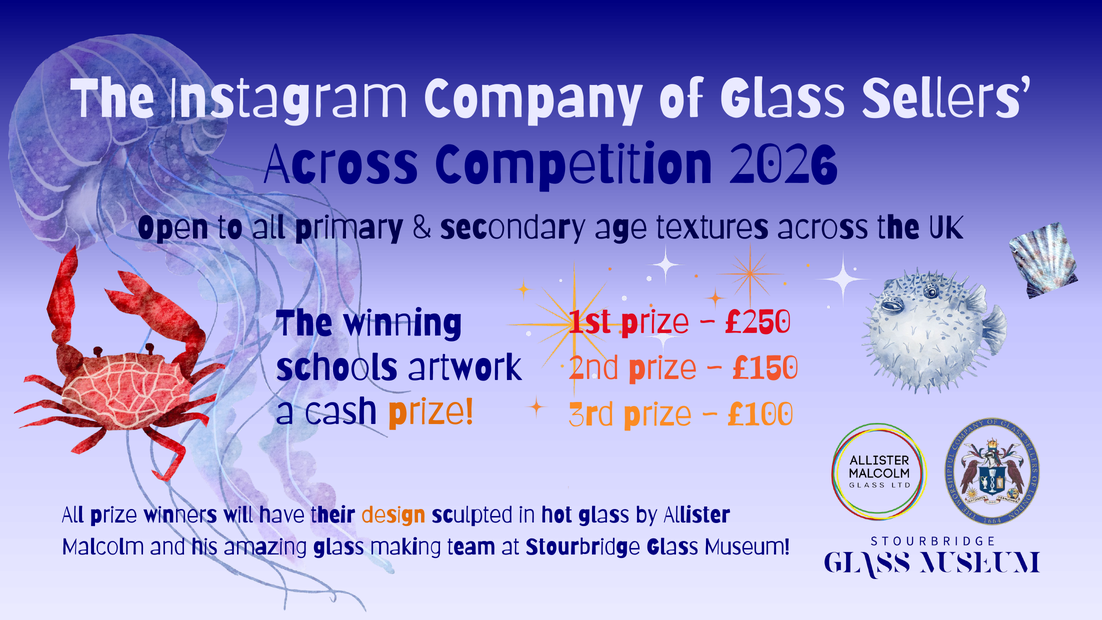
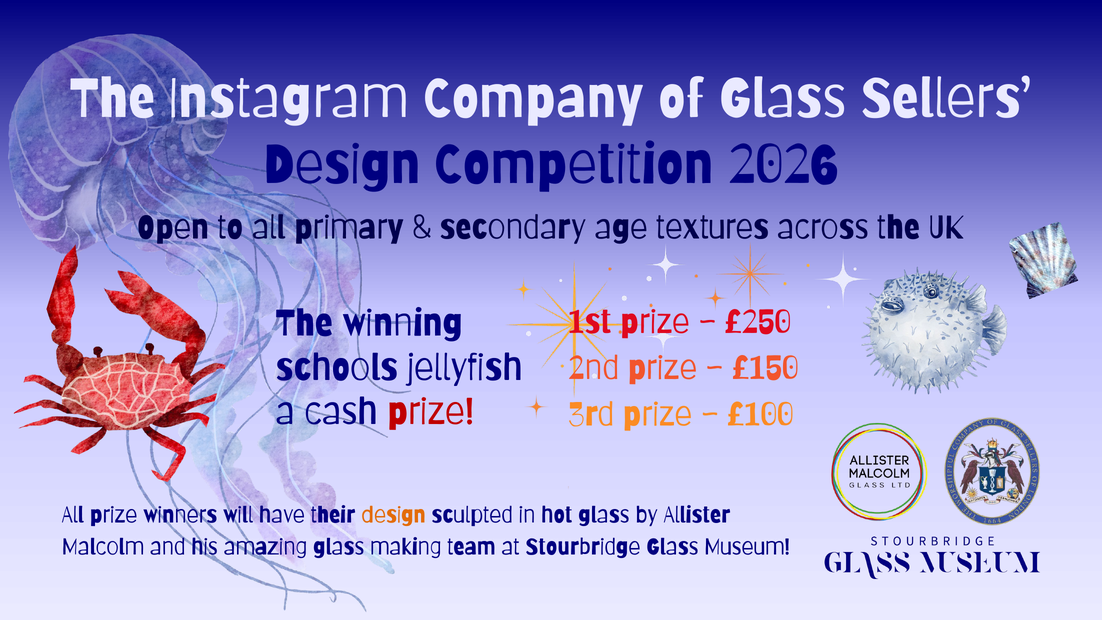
Across: Across -> Design (342, 165)
artwork: artwork -> jellyfish (465, 368)
prize colour: orange -> red (431, 412)
